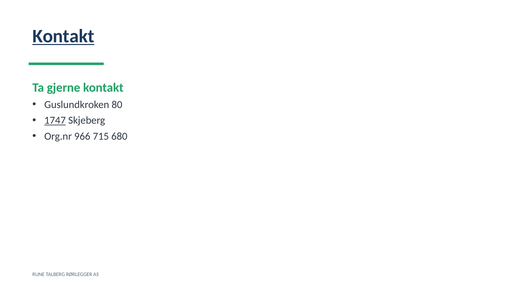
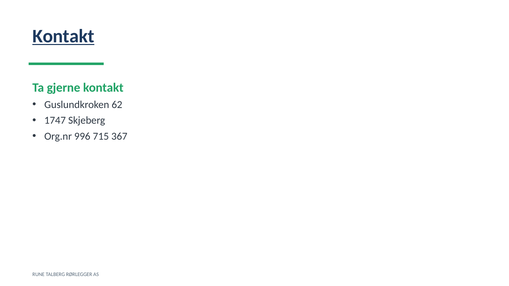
80: 80 -> 62 (117, 105)
1747 underline: present -> none (55, 121)
966: 966 -> 996 (82, 136)
680: 680 -> 367 (119, 136)
